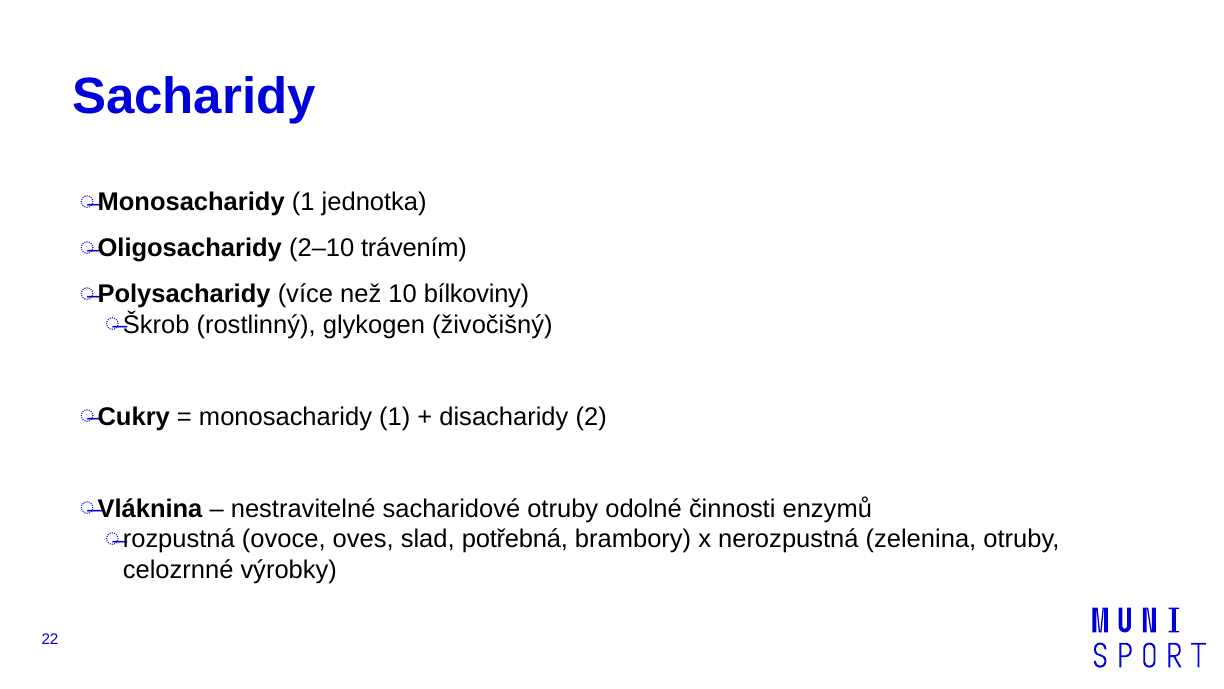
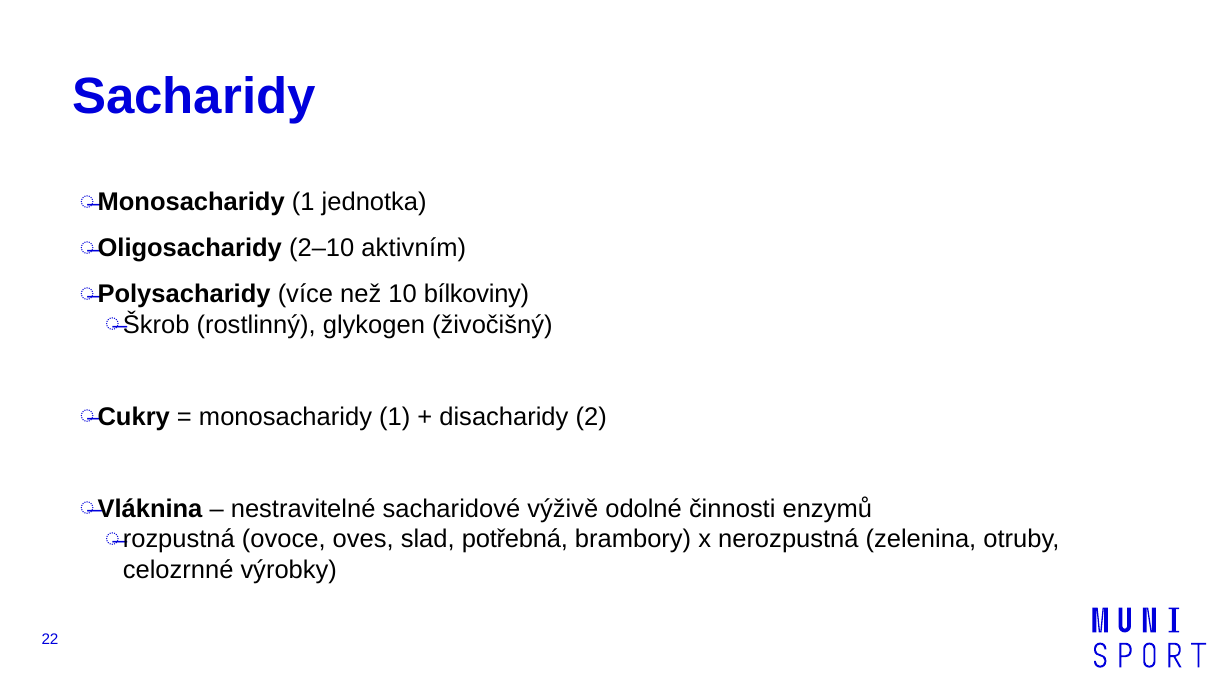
trávením: trávením -> aktivním (414, 248)
sacharidové otruby: otruby -> výživě (563, 508)
